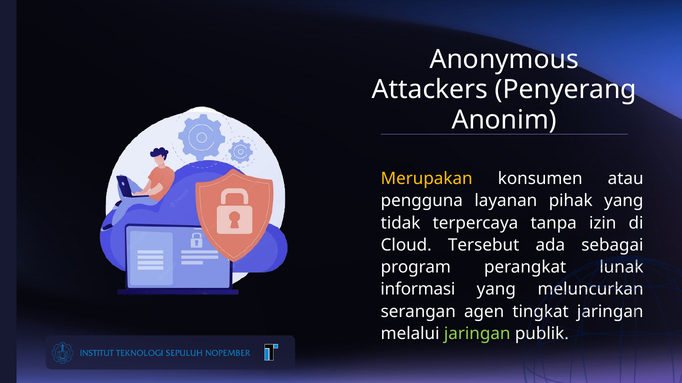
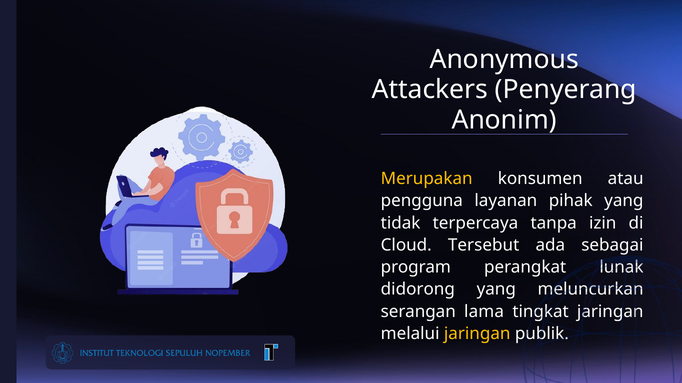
informasi: informasi -> didorong (418, 290)
agen: agen -> lama (484, 312)
jaringan colour: light green -> yellow (477, 334)
